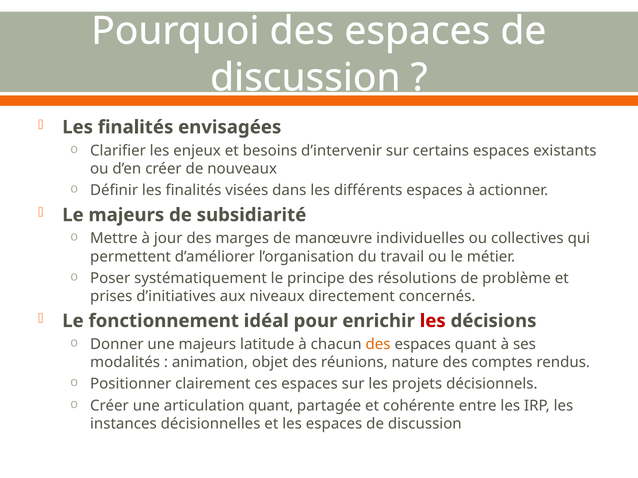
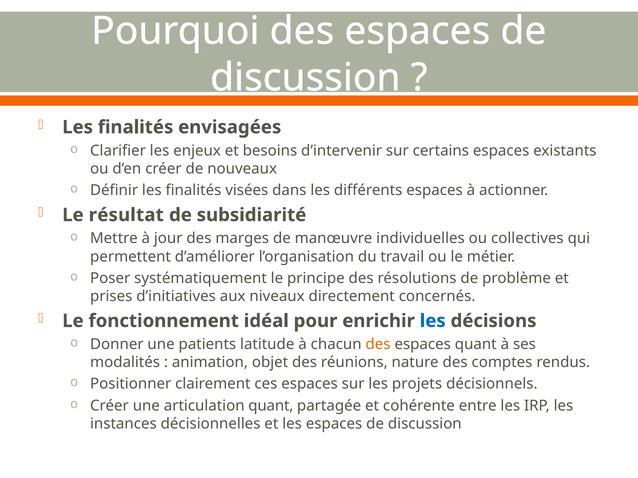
Le majeurs: majeurs -> résultat (126, 215)
les colour: red -> blue (433, 321)
une majeurs: majeurs -> patients (207, 345)
